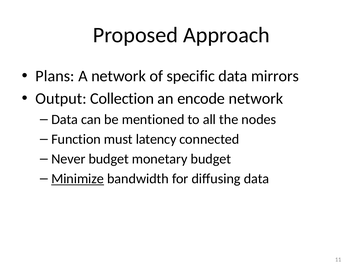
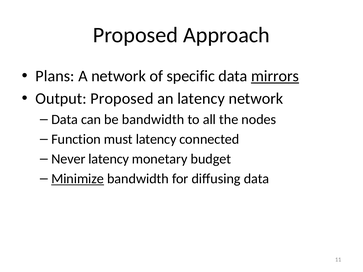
mirrors underline: none -> present (275, 76)
Output Collection: Collection -> Proposed (122, 99)
an encode: encode -> latency (201, 99)
be mentioned: mentioned -> bandwidth (153, 120)
Never budget: budget -> latency (109, 159)
